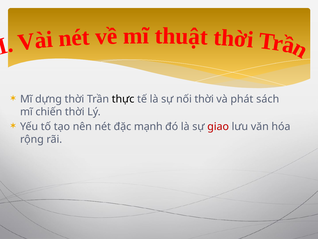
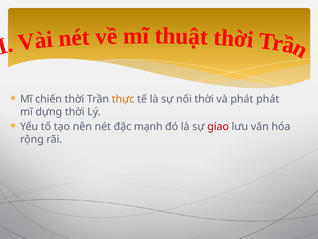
dựng: dựng -> chiến (49, 99)
thực colour: black -> orange (123, 99)
phát sách: sách -> phát (268, 99)
chiến: chiến -> dựng (49, 112)
